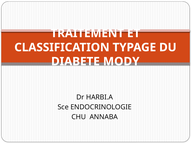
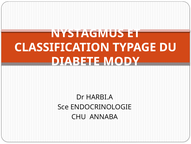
TRAITEMENT: TRAITEMENT -> NYSTAGMUS (87, 33)
